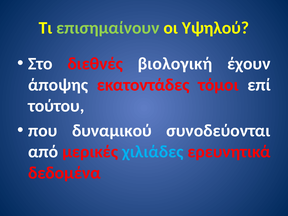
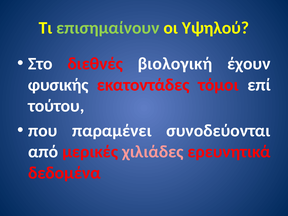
άποψης: άποψης -> φυσικής (58, 85)
δυναμικού: δυναμικού -> παραμένει (112, 131)
χιλιάδες colour: light blue -> pink (153, 152)
